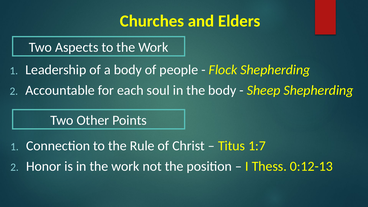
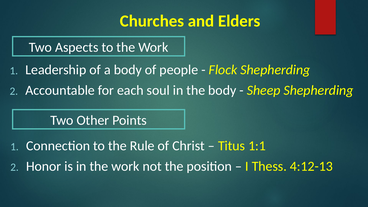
1:7: 1:7 -> 1:1 (257, 146)
0:12-13: 0:12-13 -> 4:12-13 (311, 166)
